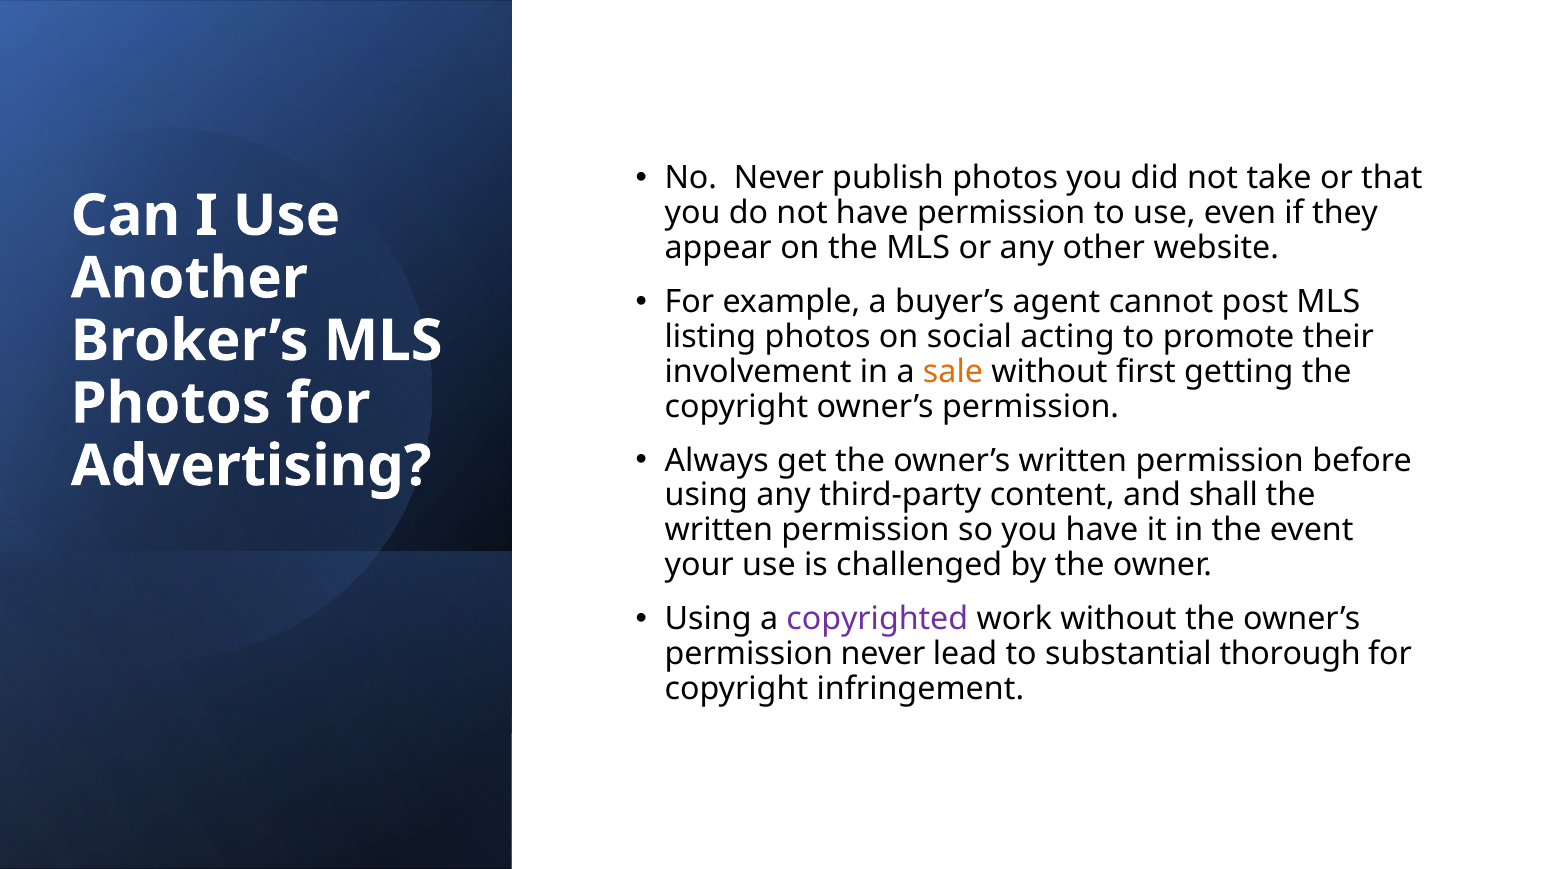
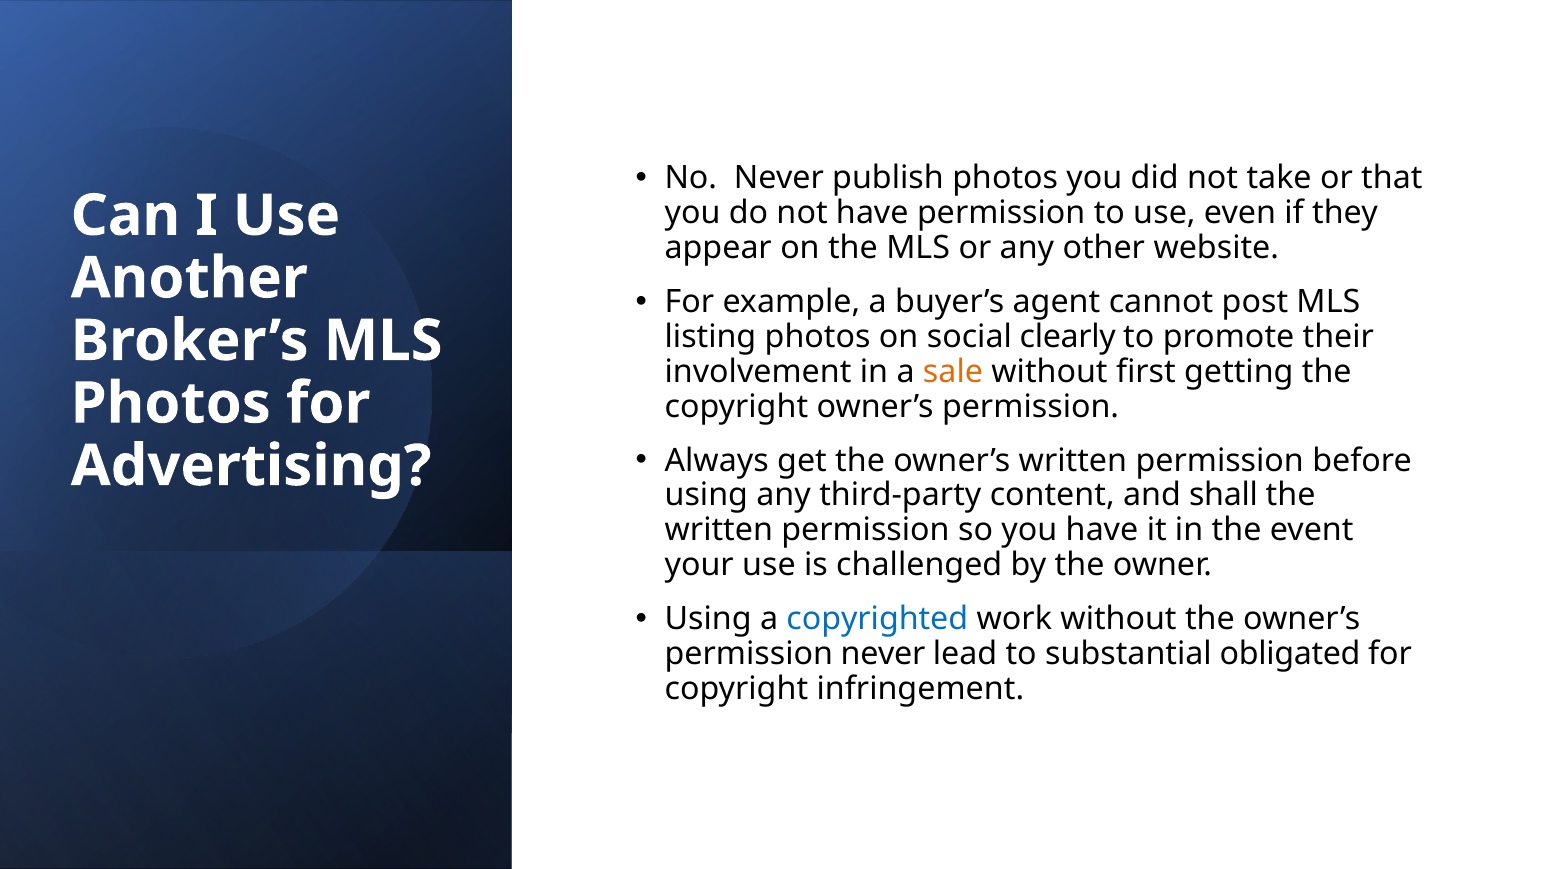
acting: acting -> clearly (1068, 337)
copyrighted colour: purple -> blue (877, 619)
thorough: thorough -> obligated (1290, 654)
